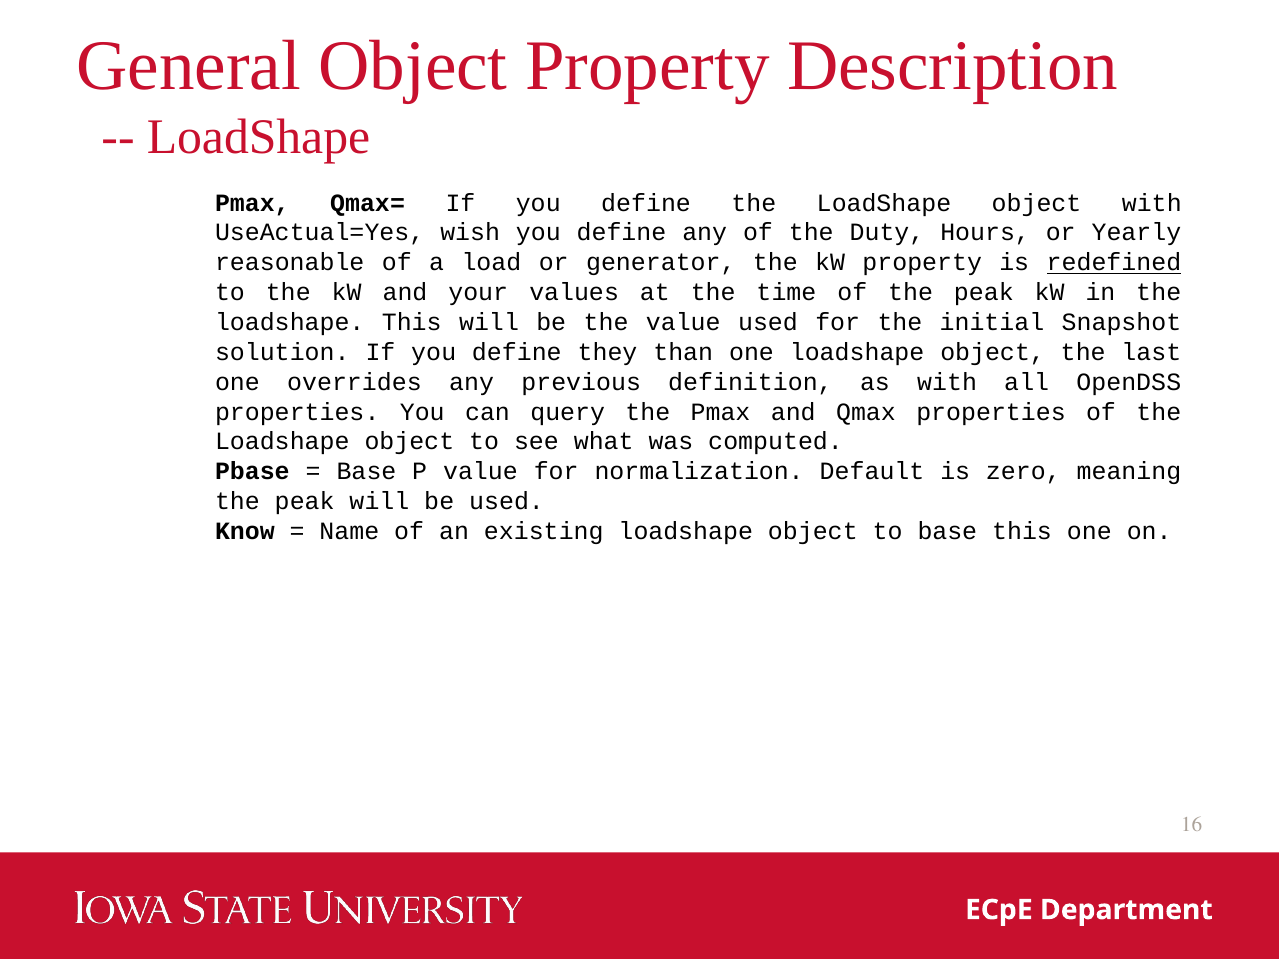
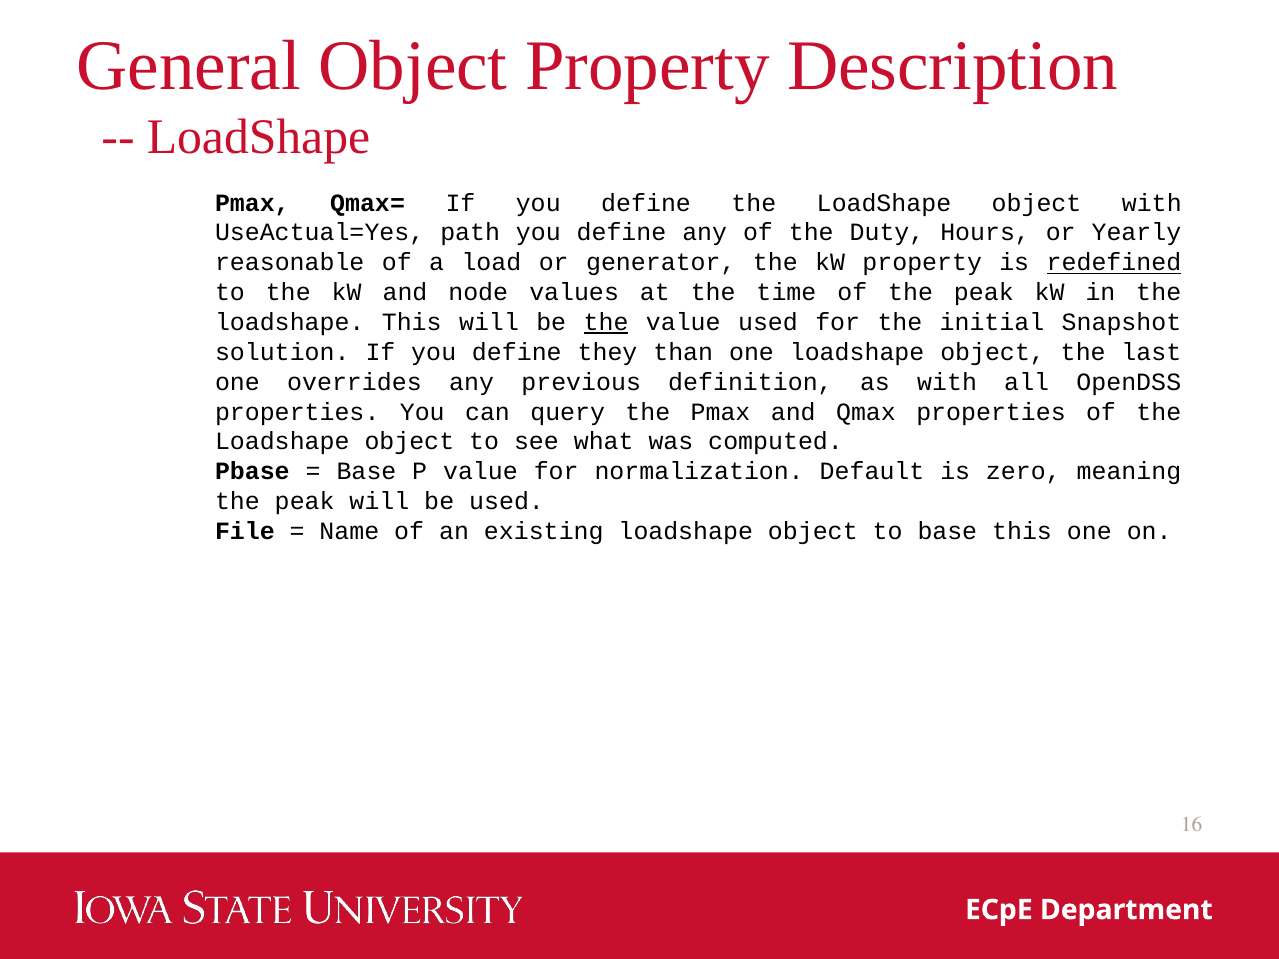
wish: wish -> path (470, 233)
your: your -> node (478, 293)
the underline: none -> present (606, 322)
Know: Know -> File (245, 531)
